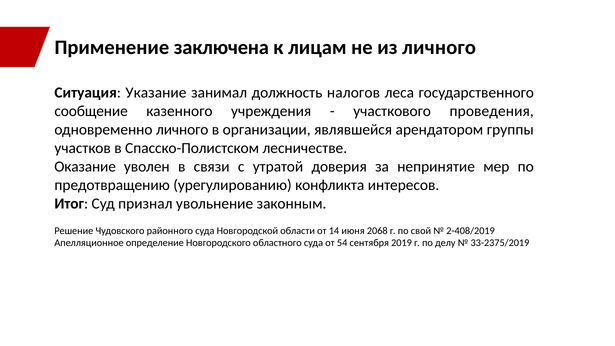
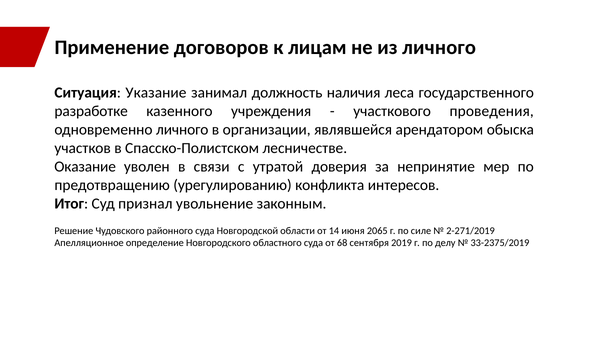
заключена: заключена -> договоров (221, 47)
налогов: налогов -> наличия (354, 93)
сообщение: сообщение -> разработке (91, 111)
группы: группы -> обыска (510, 130)
2068: 2068 -> 2065 (377, 231)
свой: свой -> силе (421, 231)
2-408/2019: 2-408/2019 -> 2-271/2019 (471, 231)
54: 54 -> 68 (342, 243)
